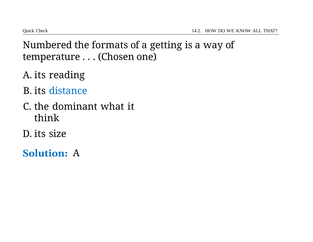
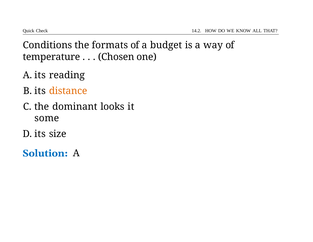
Numbered: Numbered -> Conditions (47, 45)
getting: getting -> budget (166, 45)
distance colour: blue -> orange (68, 91)
what: what -> looks (112, 107)
think: think -> some (47, 118)
